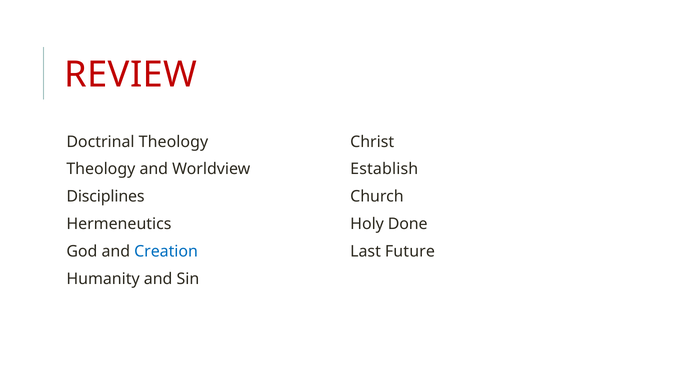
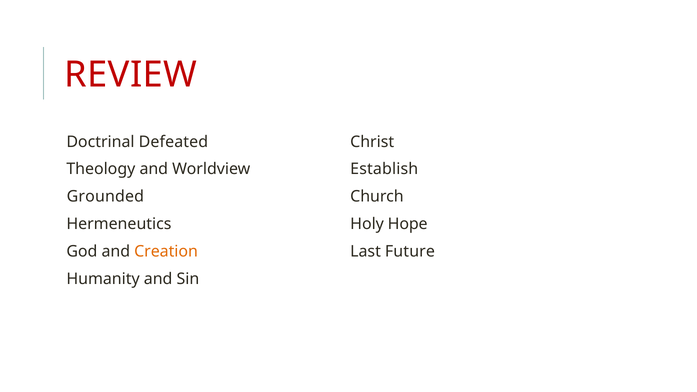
Doctrinal Theology: Theology -> Defeated (173, 142)
Disciplines: Disciplines -> Grounded (105, 197)
Done: Done -> Hope (408, 224)
Creation colour: blue -> orange (166, 251)
